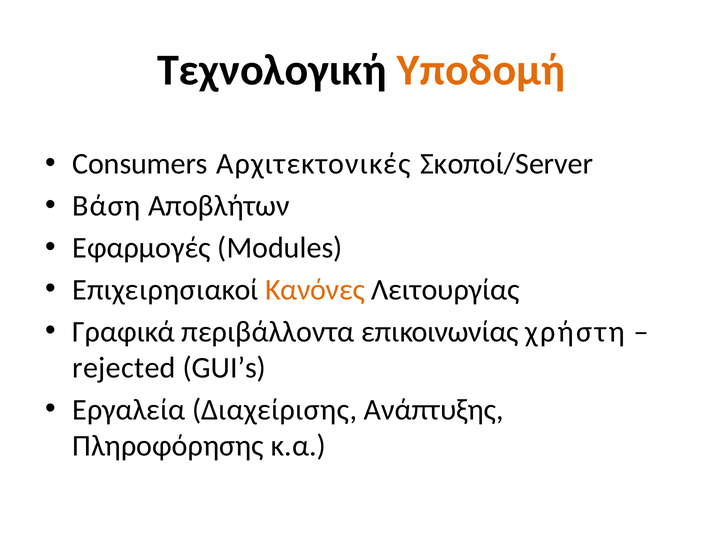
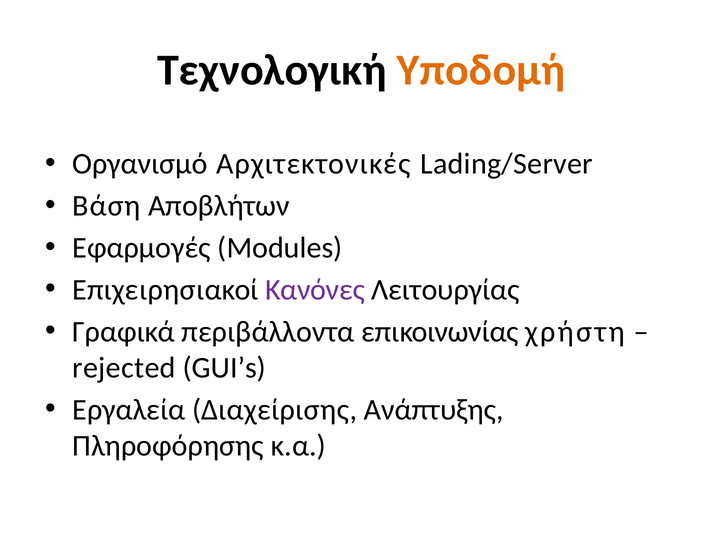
Consumers: Consumers -> Οργανισμό (140, 164)
Σκοποί/Server: Σκοποί/Server -> Lading/Server (507, 164)
Κανόνες colour: orange -> purple (315, 290)
